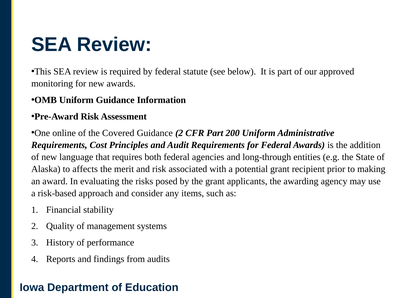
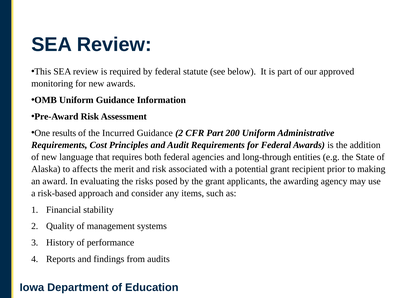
online: online -> results (64, 133)
Covered: Covered -> Incurred (118, 133)
